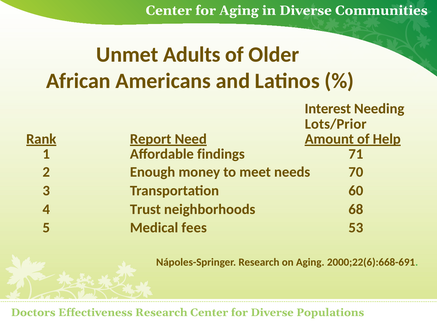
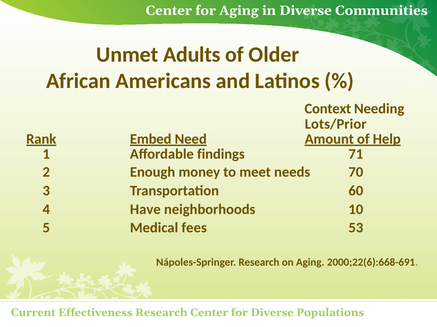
Interest: Interest -> Context (328, 109)
Report: Report -> Embed (151, 139)
Trust: Trust -> Have (145, 210)
68: 68 -> 10 (356, 210)
Doctors: Doctors -> Current (33, 313)
